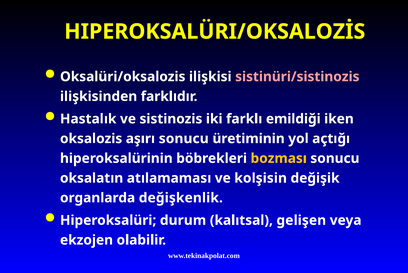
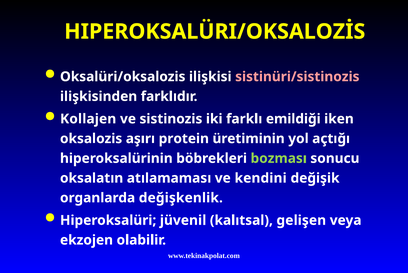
Hastalık: Hastalık -> Kollajen (88, 119)
aşırı sonucu: sonucu -> protein (184, 139)
bozması colour: yellow -> light green (279, 158)
kolşisin: kolşisin -> kendini (261, 178)
durum: durum -> jüvenil (183, 220)
